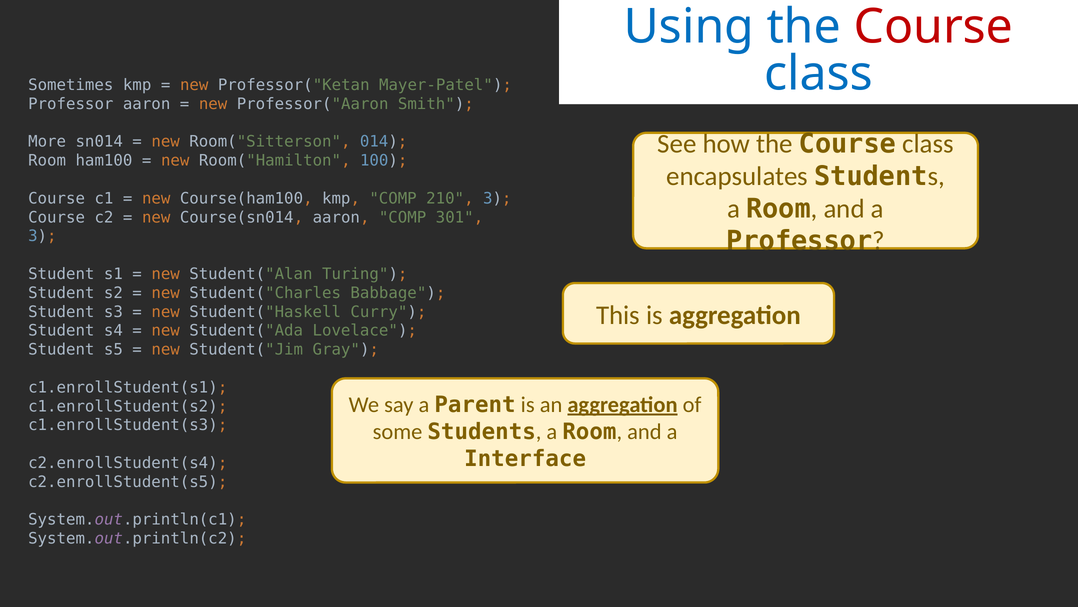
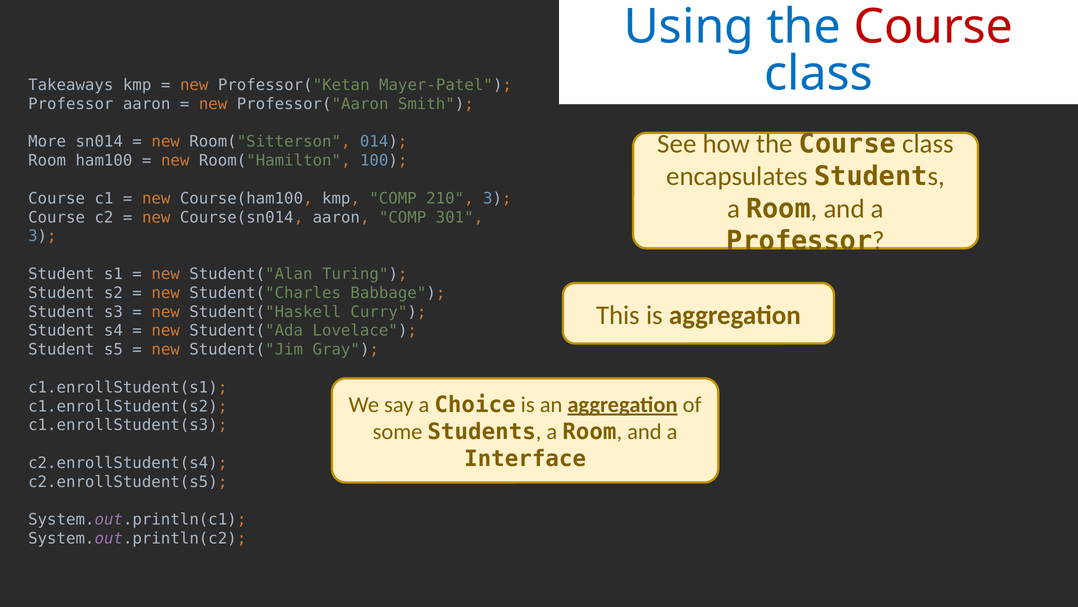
Sometimes: Sometimes -> Takeaways (71, 85)
Parent: Parent -> Choice (475, 405)
